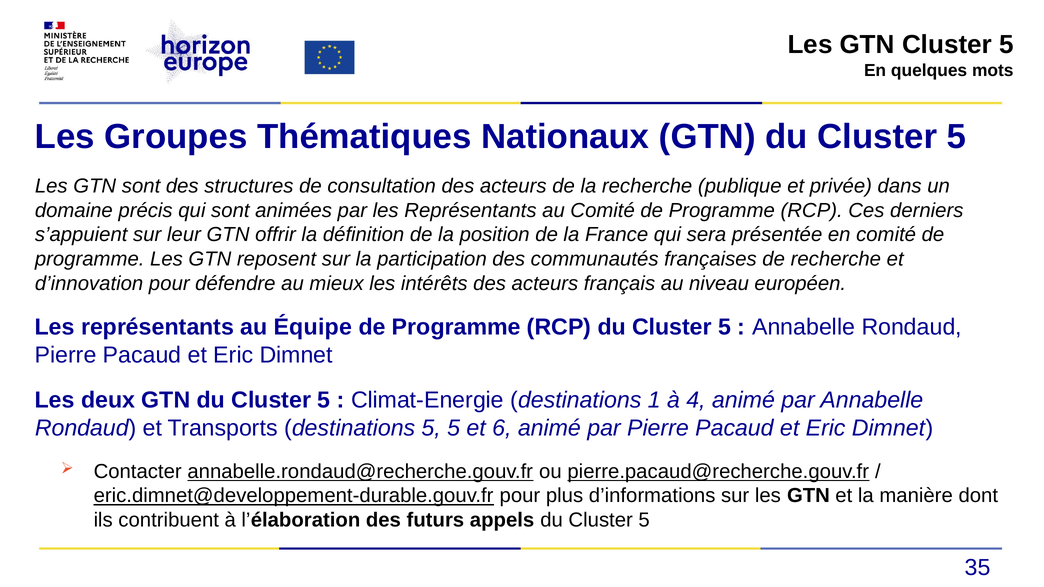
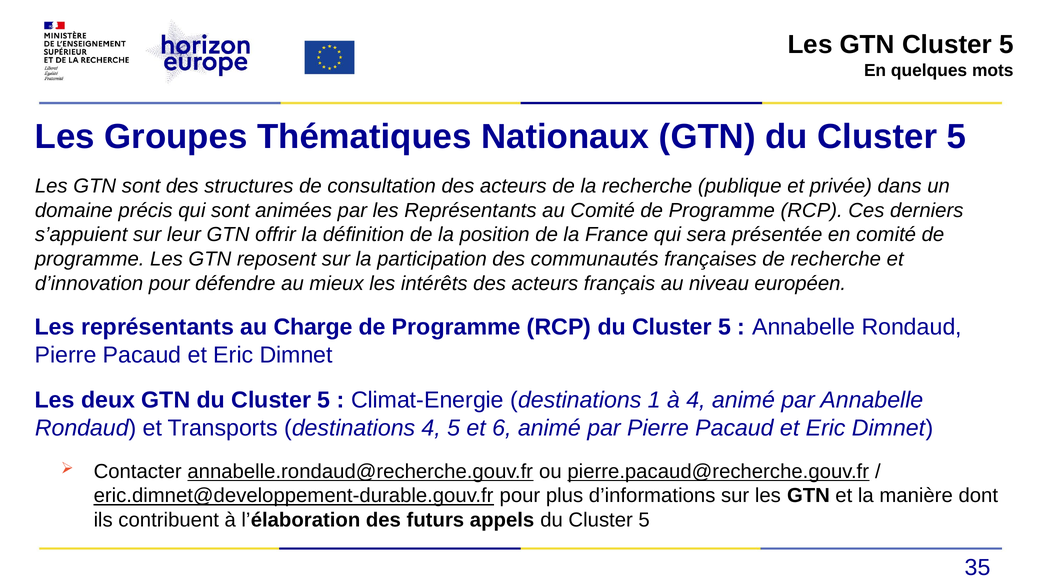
Équipe: Équipe -> Charge (313, 327)
destinations 5: 5 -> 4 (431, 428)
